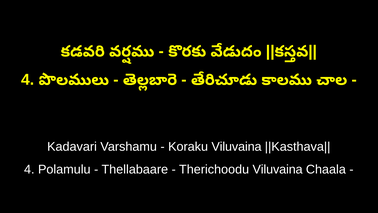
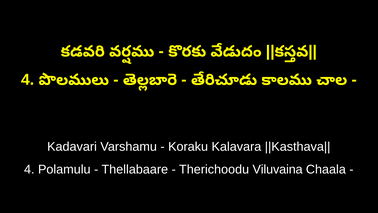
Koraku Viluvaina: Viluvaina -> Kalavara (236, 146)
